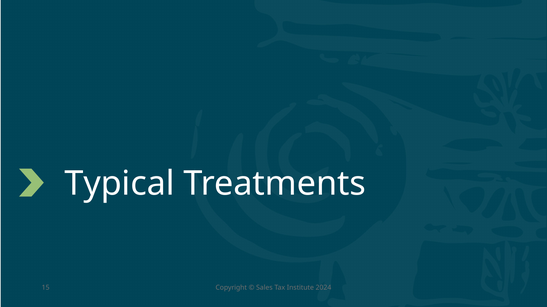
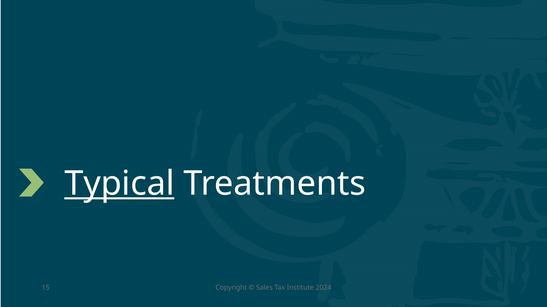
Typical underline: none -> present (120, 184)
